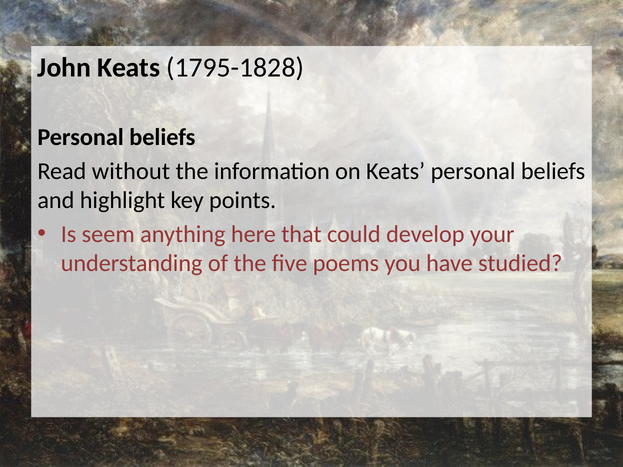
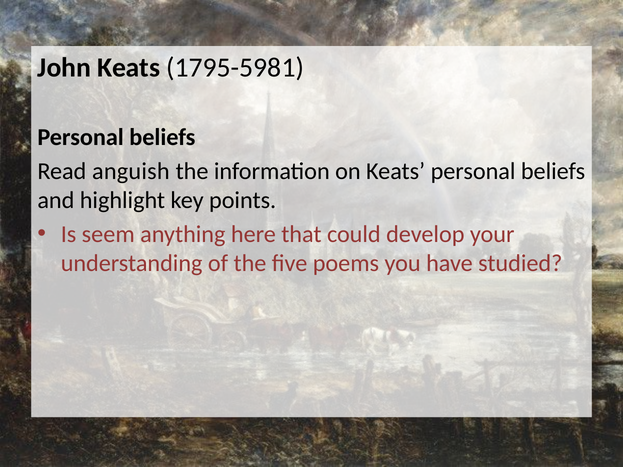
1795-1828: 1795-1828 -> 1795-5981 (235, 68)
without: without -> anguish (131, 171)
